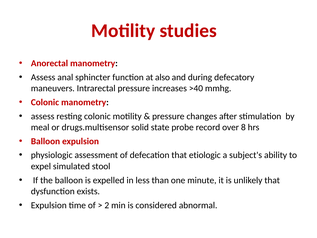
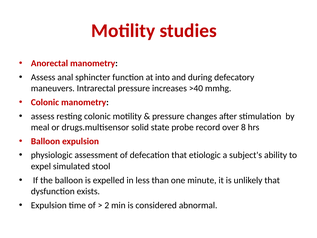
also: also -> into (162, 77)
